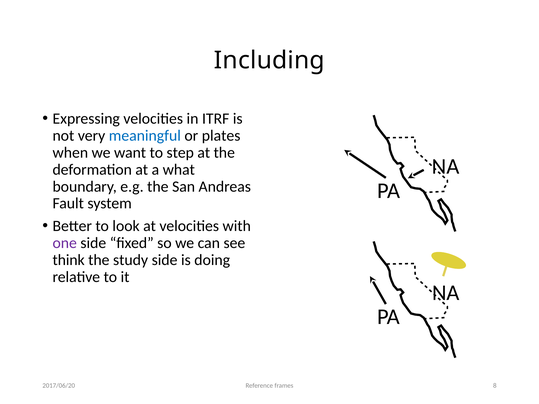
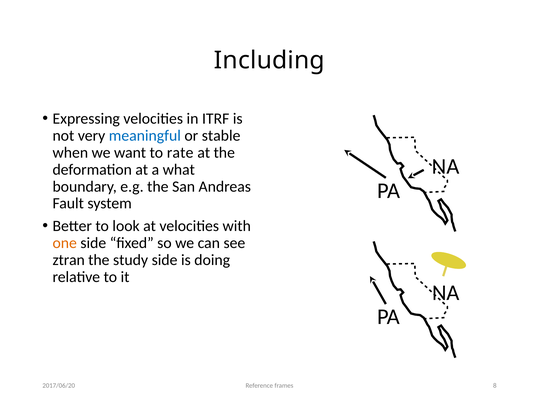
plates: plates -> stable (221, 136)
step: step -> rate (180, 153)
one colour: purple -> orange (65, 243)
think: think -> ztran (69, 260)
